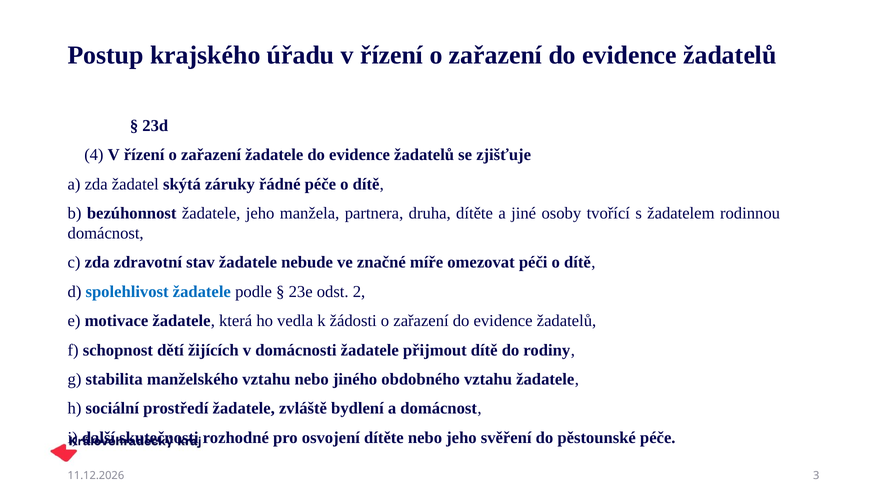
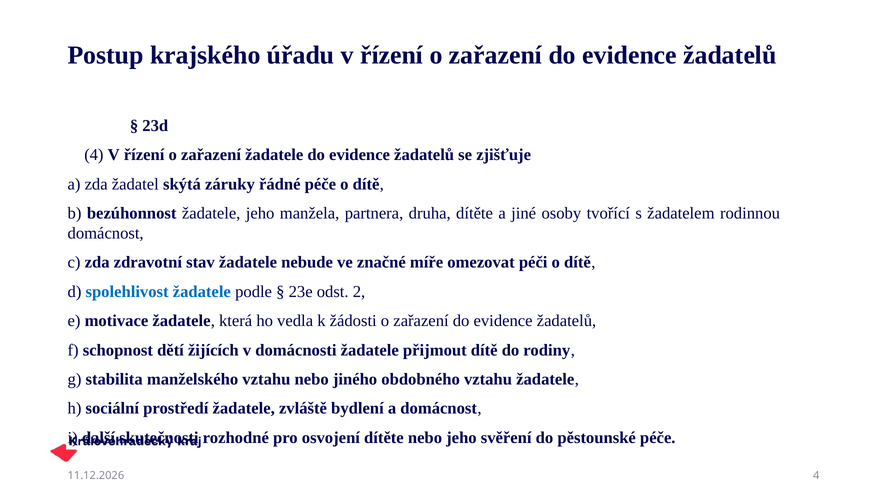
3: 3 -> 4 (816, 476)
